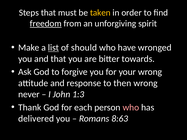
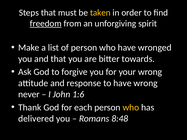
list underline: present -> none (53, 48)
of should: should -> person (84, 48)
to then: then -> have (122, 83)
1:3: 1:3 -> 1:6 (78, 94)
who colour: pink -> yellow (131, 108)
8:63: 8:63 -> 8:48 (120, 119)
